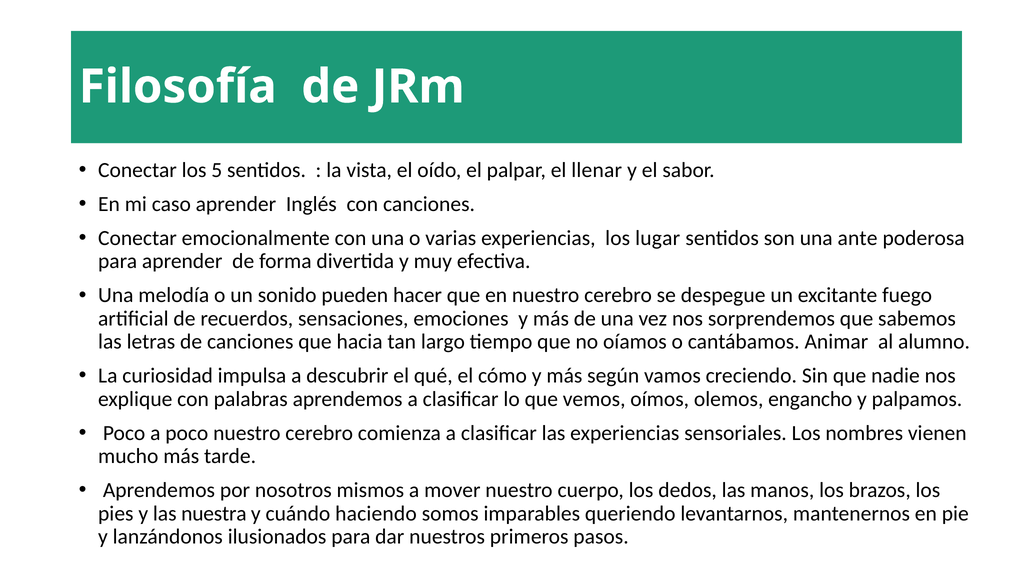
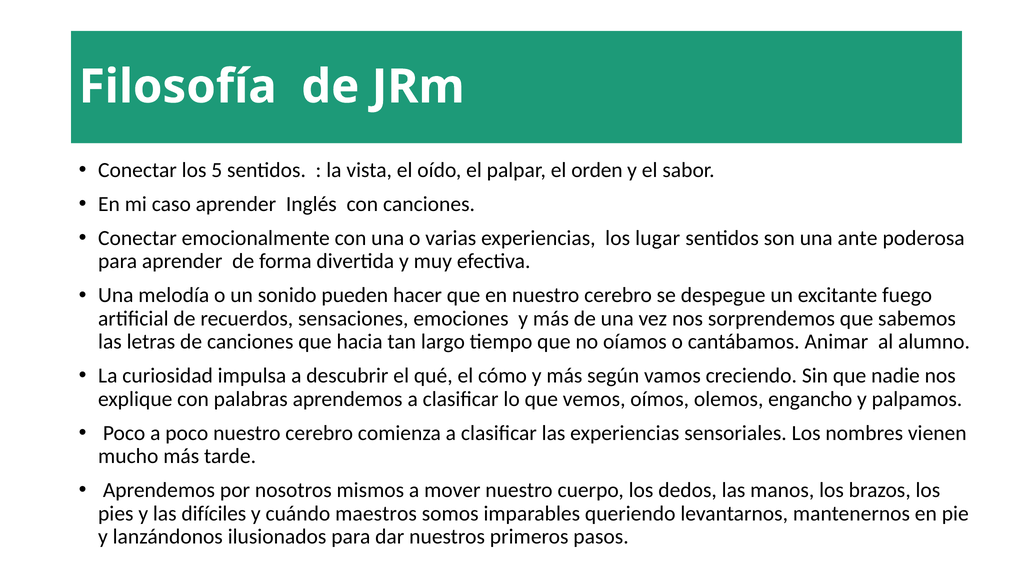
llenar: llenar -> orden (597, 170)
nuestra: nuestra -> difíciles (214, 514)
haciendo: haciendo -> maestros (376, 514)
